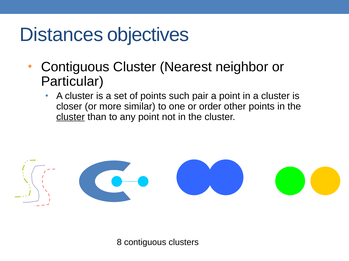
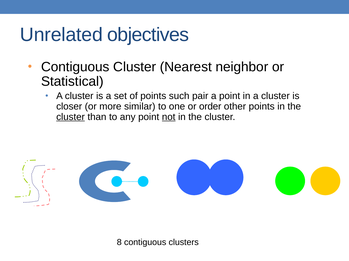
Distances: Distances -> Unrelated (61, 35)
Particular: Particular -> Statistical (72, 82)
not underline: none -> present (169, 117)
